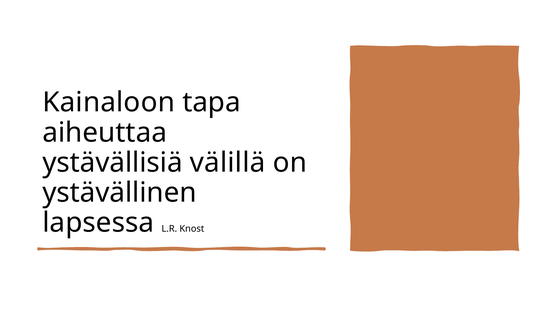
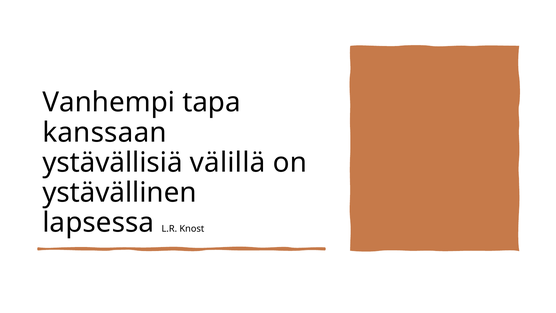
Kainaloon: Kainaloon -> Vanhempi (109, 102)
aiheuttaa: aiheuttaa -> kanssaan (105, 132)
